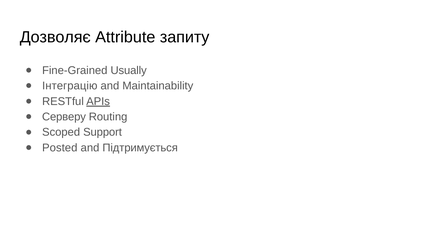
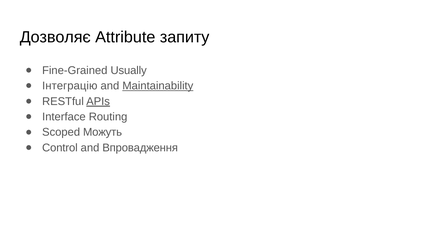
Maintainability underline: none -> present (158, 86)
Серверу: Серверу -> Interface (64, 117)
Support: Support -> Можуть (103, 132)
Posted: Posted -> Control (60, 148)
Підтримується: Підтримується -> Впровадження (140, 148)
